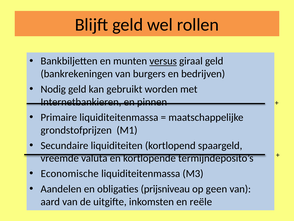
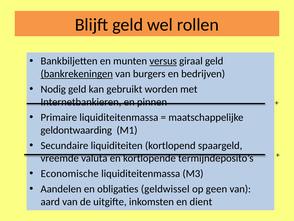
bankrekeningen underline: none -> present (77, 74)
grondstofprijzen: grondstofprijzen -> geldontwaarding (76, 130)
prijsniveau: prijsniveau -> geldwissel (165, 189)
reële: reële -> dient (201, 201)
